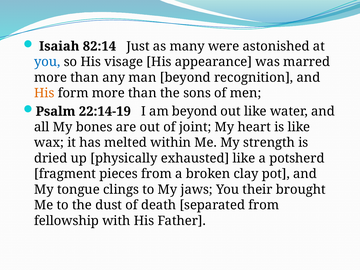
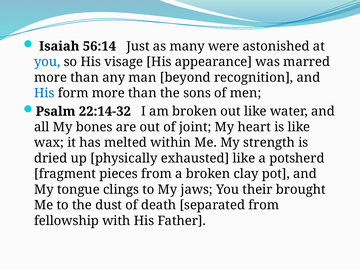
82:14: 82:14 -> 56:14 (99, 46)
His colour: orange -> blue (44, 93)
22:14-19: 22:14-19 -> 22:14-32 (105, 111)
am beyond: beyond -> broken (195, 111)
